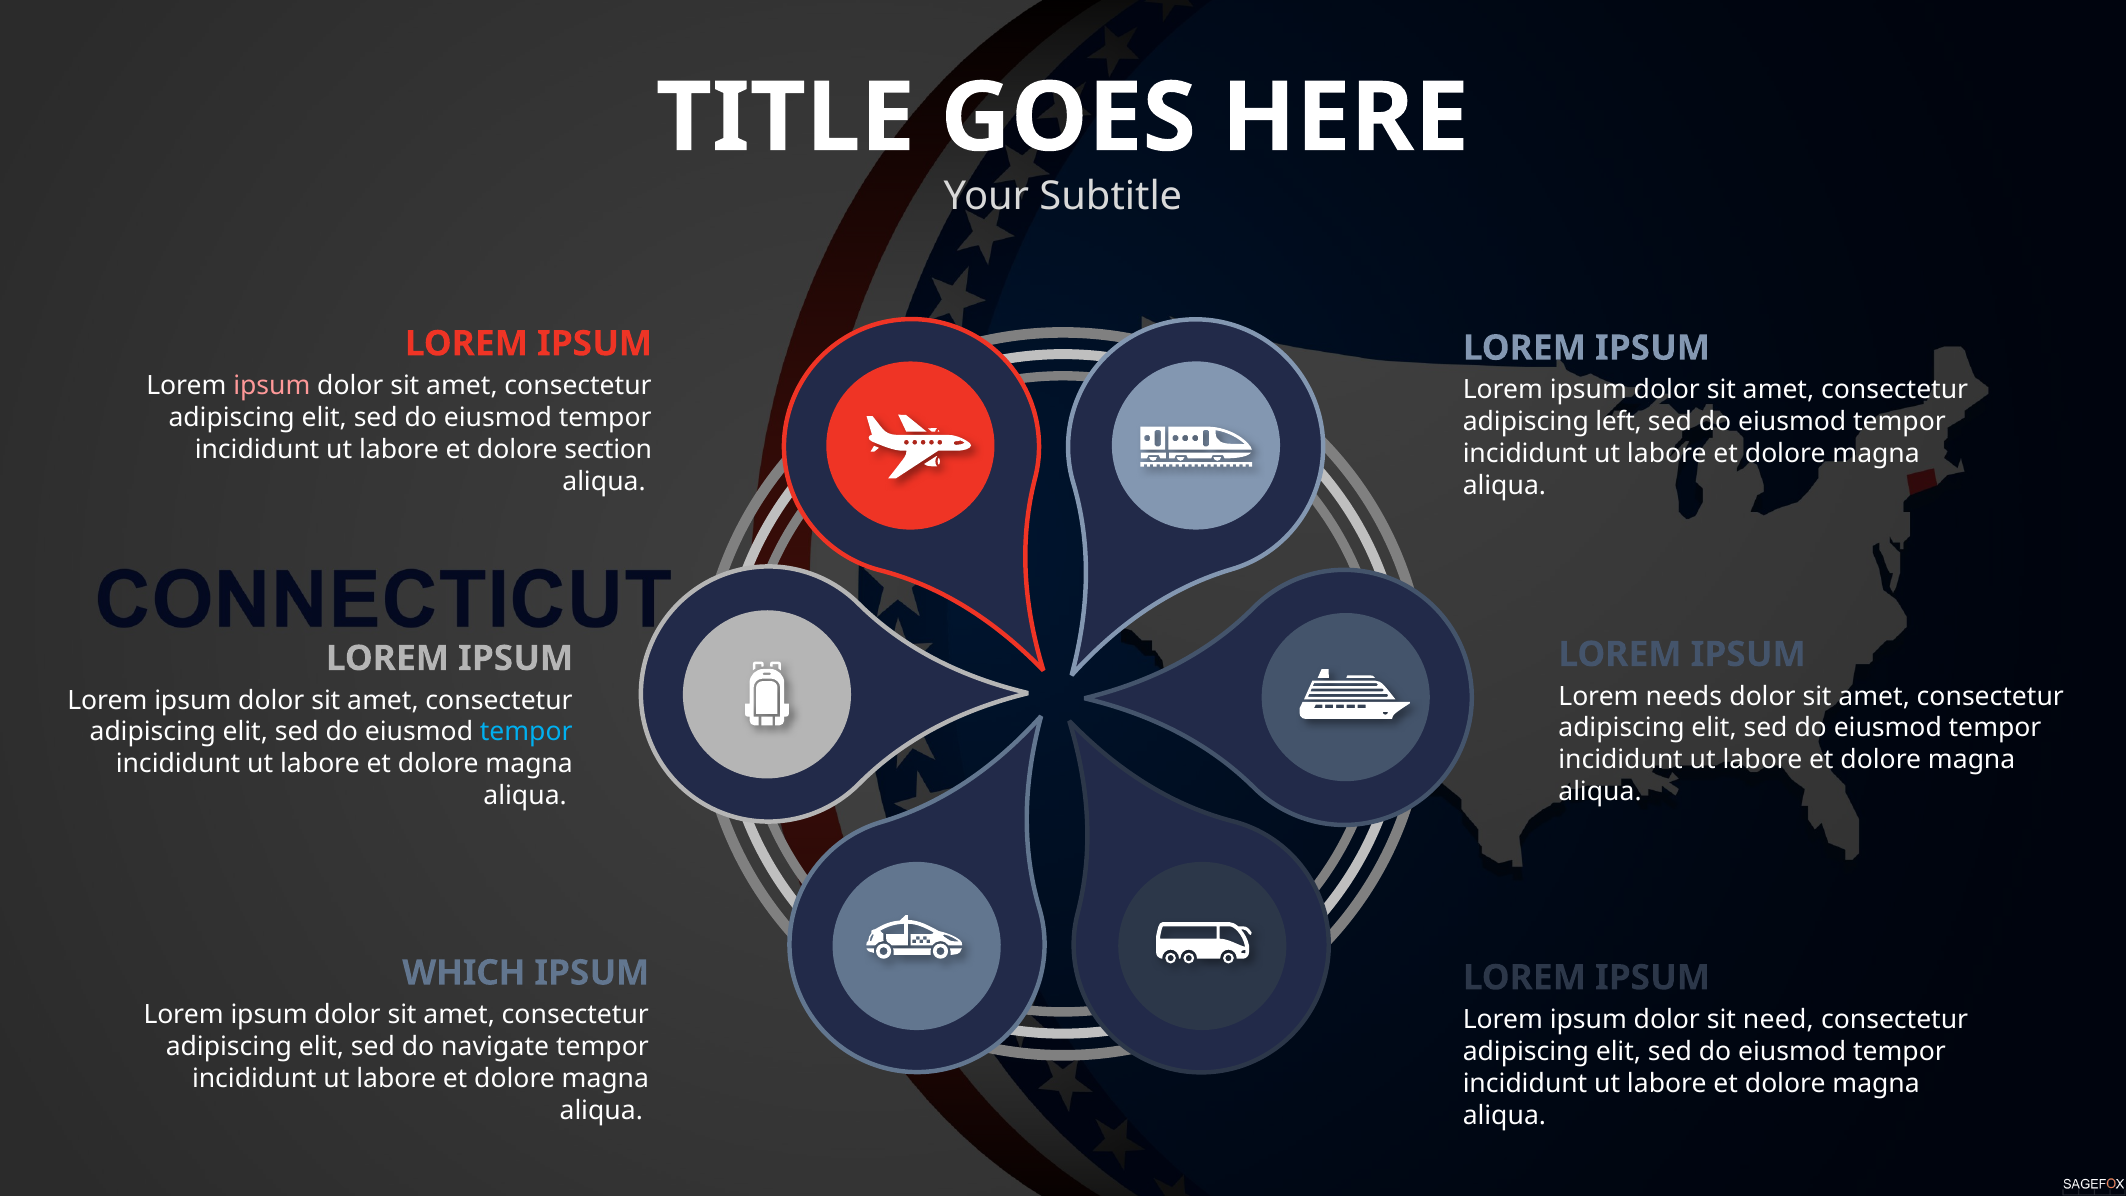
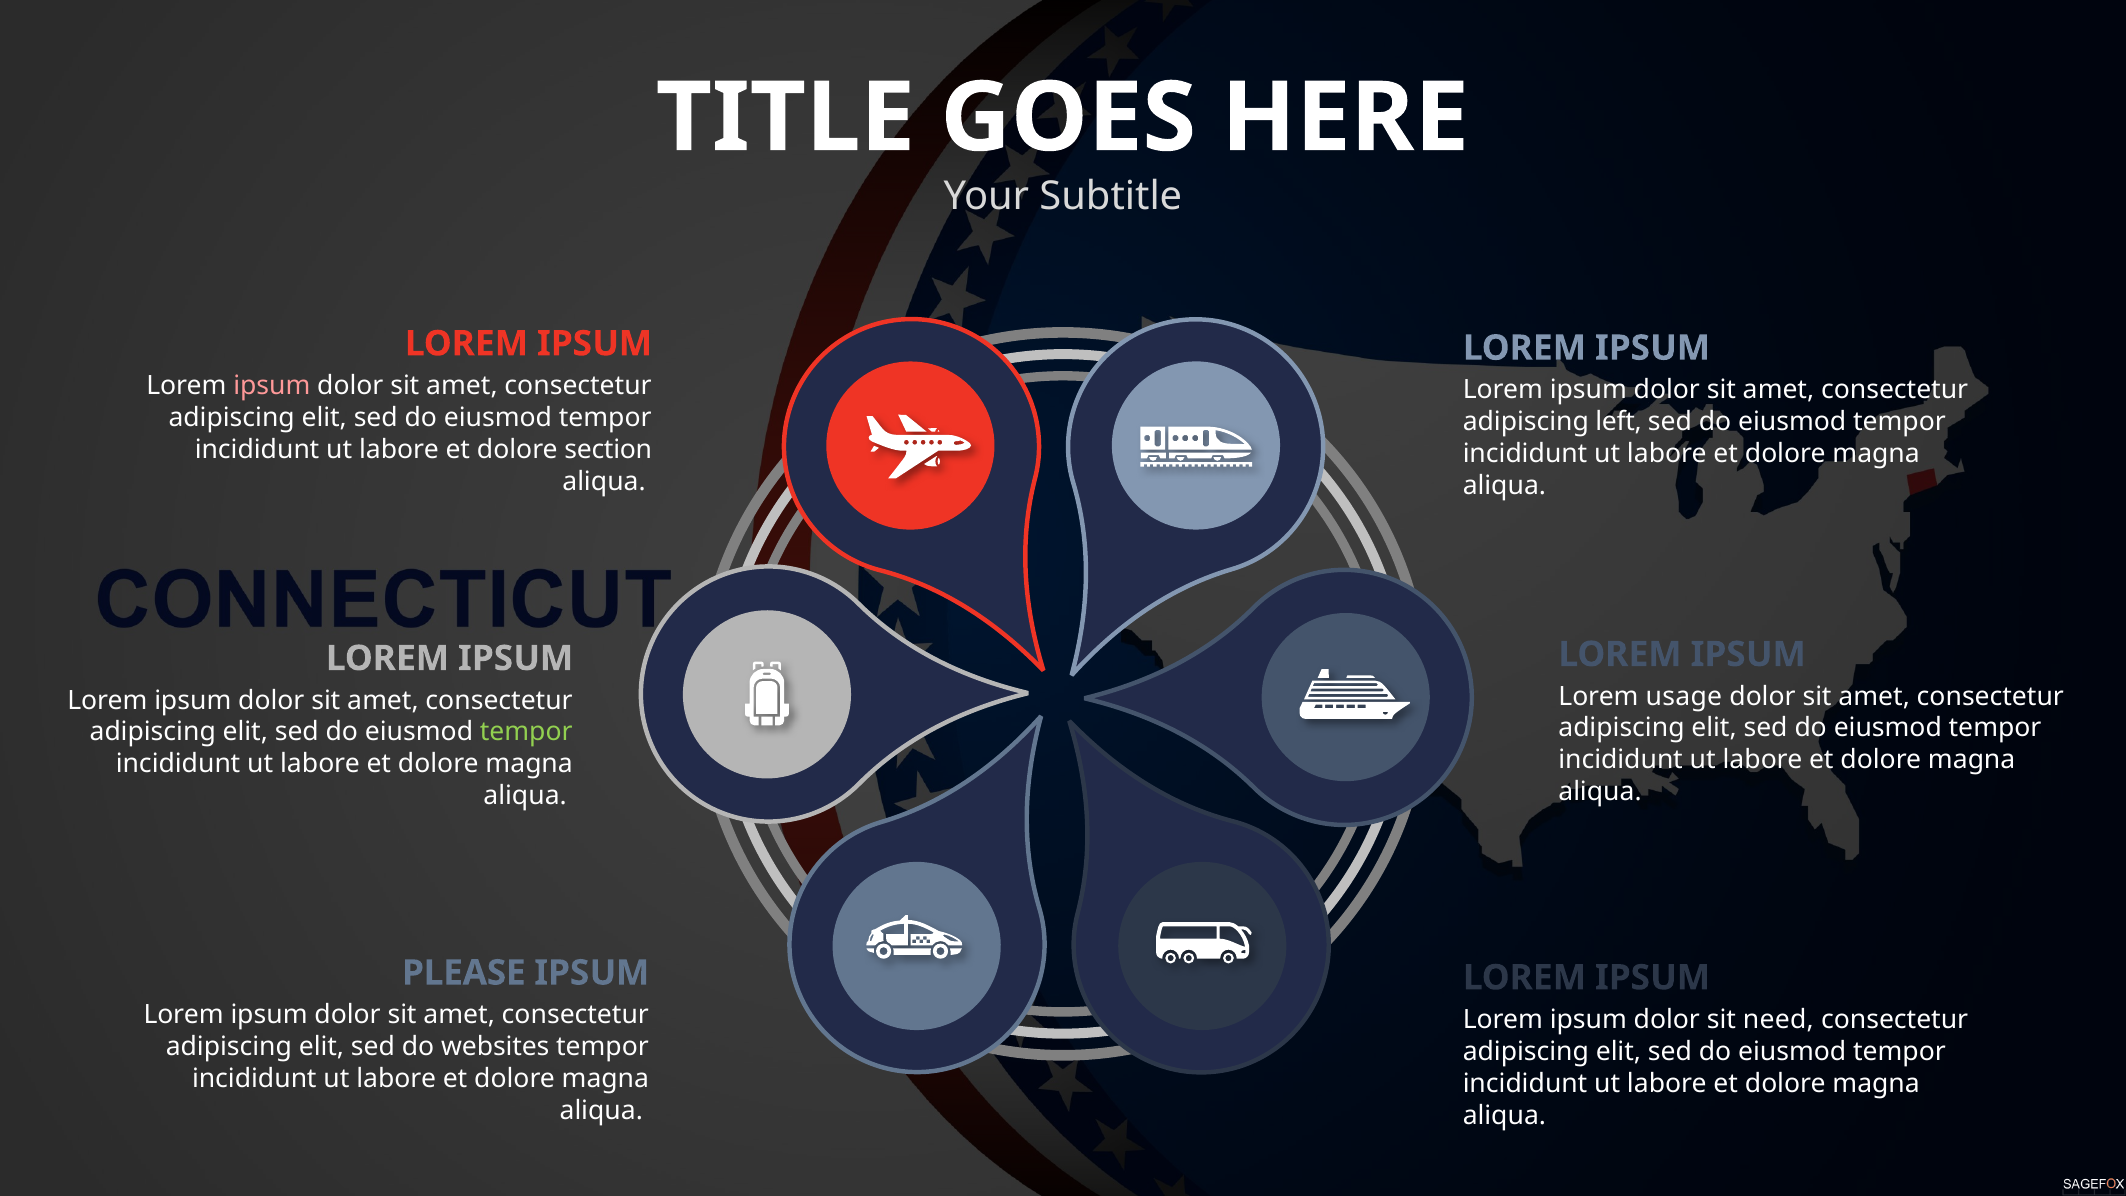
needs: needs -> usage (1684, 696)
tempor colour: light blue -> light green (526, 732)
WHICH: WHICH -> PLEASE (464, 973)
navigate: navigate -> websites (495, 1047)
